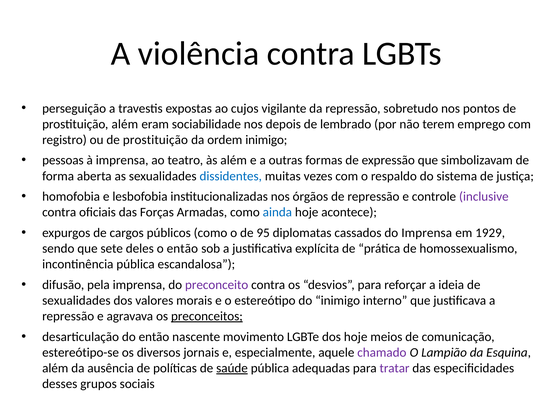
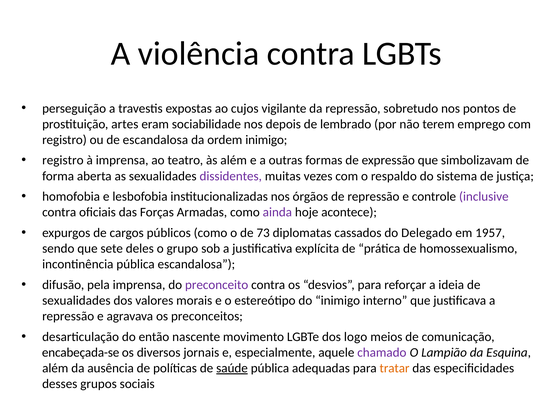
prostituição além: além -> artes (125, 124)
ou de prostituição: prostituição -> escandalosa (155, 140)
pessoas: pessoas -> registro (63, 160)
dissidentes colour: blue -> purple (231, 176)
ainda colour: blue -> purple (277, 212)
95: 95 -> 73 (263, 233)
do Imprensa: Imprensa -> Delegado (427, 233)
1929: 1929 -> 1957 (490, 233)
o então: então -> grupo (182, 248)
preconceitos underline: present -> none (207, 316)
dos hoje: hoje -> logo (356, 337)
estereótipo-se: estereótipo-se -> encabeçada-se (81, 352)
tratar colour: purple -> orange (395, 368)
